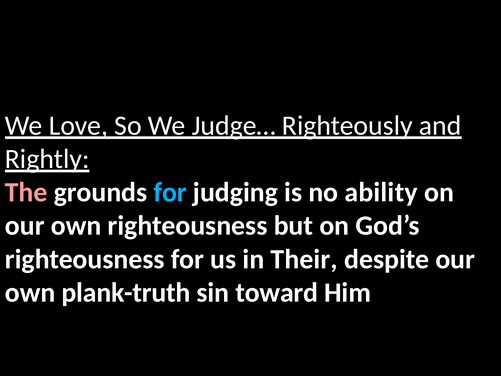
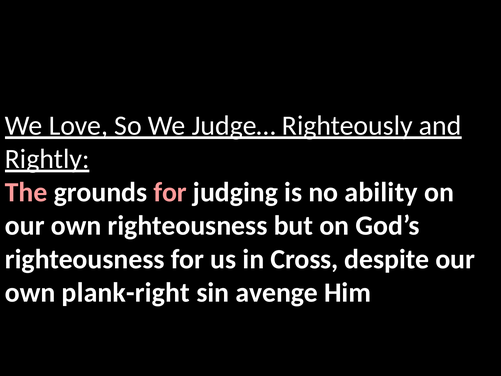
for colour: light blue -> pink (170, 192)
Their: Their -> Cross (304, 259)
plank-truth: plank-truth -> plank-right (126, 292)
toward: toward -> avenge (277, 292)
